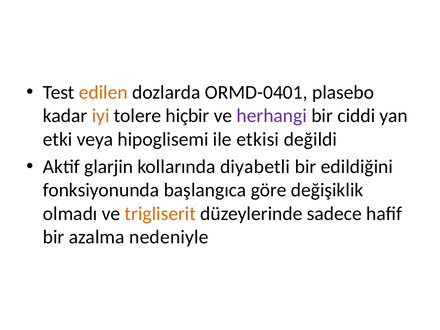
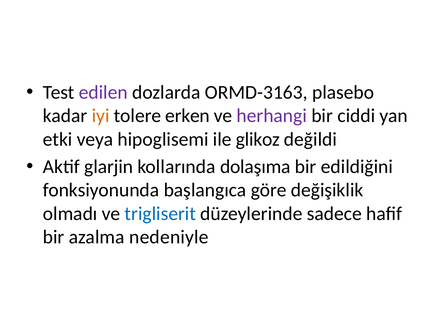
edilen colour: orange -> purple (103, 92)
ORMD-0401: ORMD-0401 -> ORMD-3163 (256, 92)
hiçbir: hiçbir -> erken (188, 116)
etkisi: etkisi -> glikoz (258, 139)
diyabetli: diyabetli -> dolaşıma (255, 167)
trigliserit colour: orange -> blue (160, 214)
